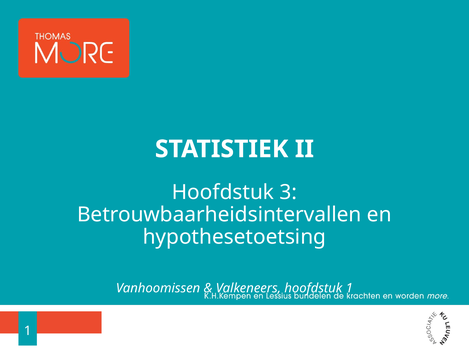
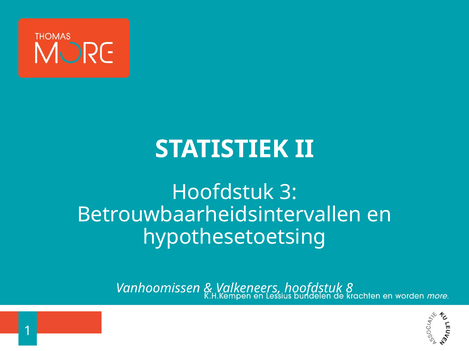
hoofdstuk 1: 1 -> 8 (349, 289)
